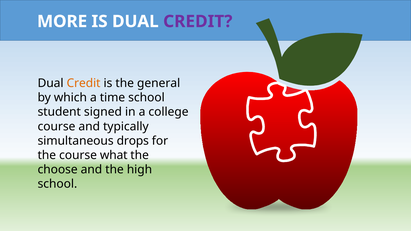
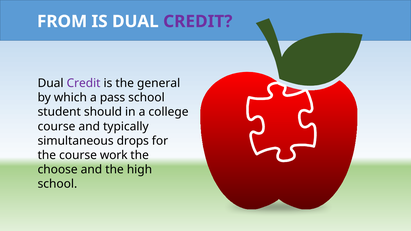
MORE: MORE -> FROM (62, 21)
Credit colour: orange -> purple (84, 83)
time: time -> pass (113, 98)
signed: signed -> should (103, 112)
what: what -> work (114, 155)
